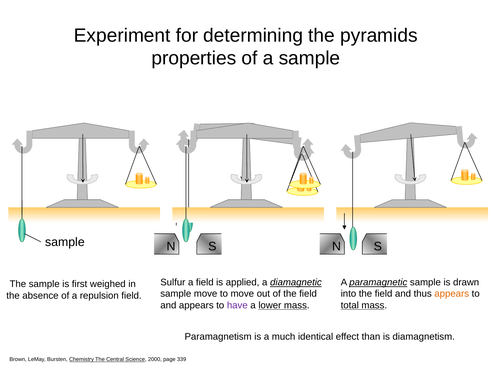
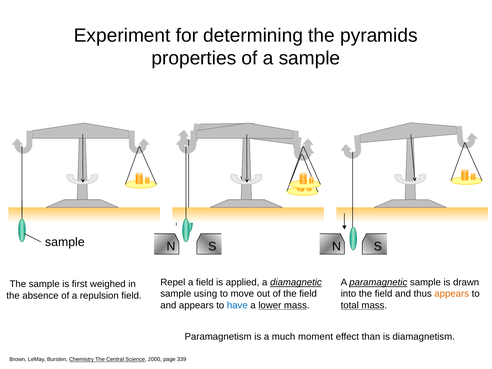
Sulfur: Sulfur -> Repel (173, 282)
sample move: move -> using (206, 294)
have colour: purple -> blue (237, 305)
identical: identical -> moment (316, 337)
